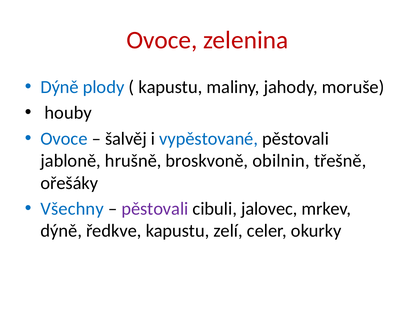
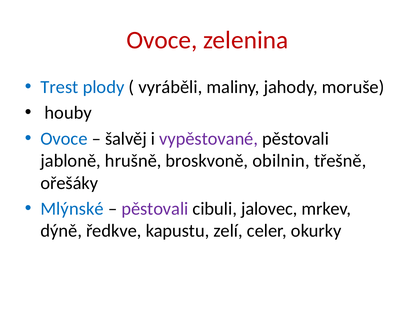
Dýně: Dýně -> Trest (59, 87)
kapustu: kapustu -> vyráběli (170, 87)
vypěstované colour: blue -> purple (209, 139)
Všechny: Všechny -> Mlýnské (72, 209)
